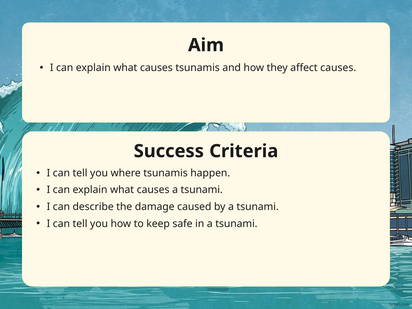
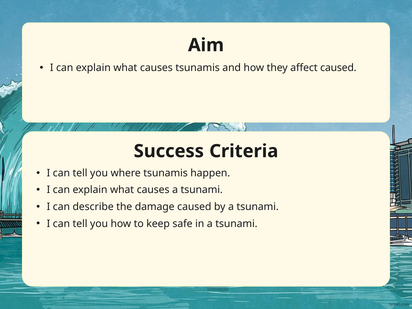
affect causes: causes -> caused (338, 68)
